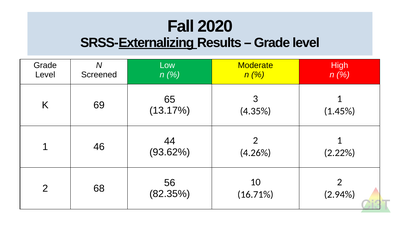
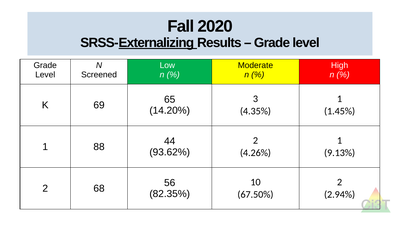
13.17%: 13.17% -> 14.20% (170, 111)
46: 46 -> 88 (99, 147)
2.22%: 2.22% -> 9.13% (340, 153)
16.71%: 16.71% -> 67.50% (255, 194)
